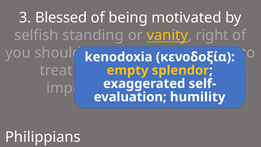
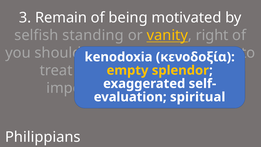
Blessed: Blessed -> Remain (61, 18)
humility: humility -> spiritual (198, 97)
